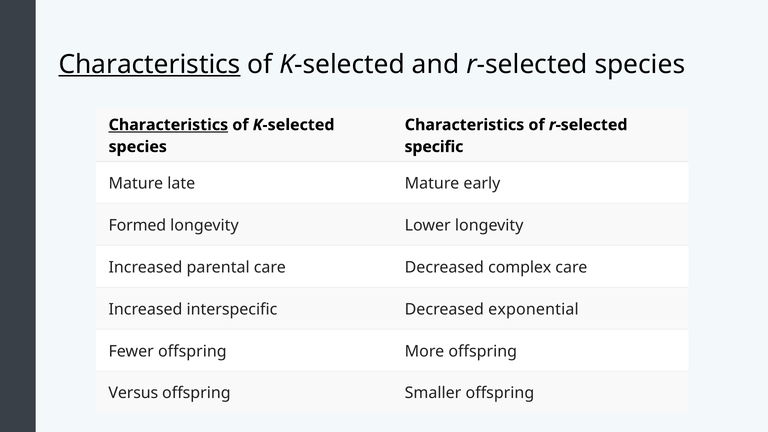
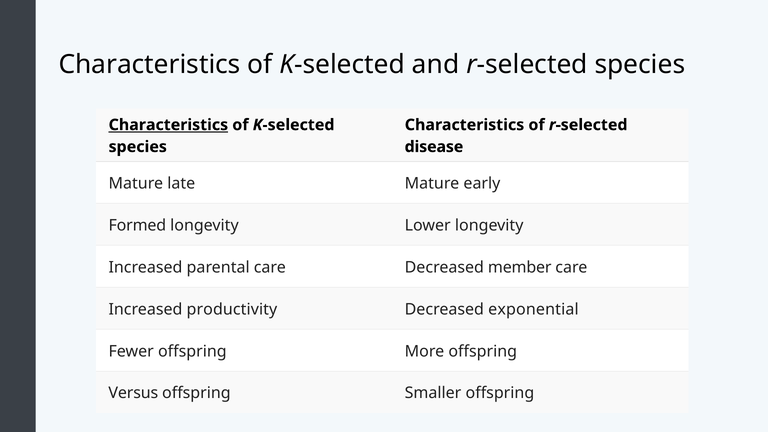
Characteristics underline: present -> none (150, 65)
specific: specific -> disease (434, 147)
complex: complex -> member (520, 267)
interspecific: interspecific -> productivity (232, 309)
